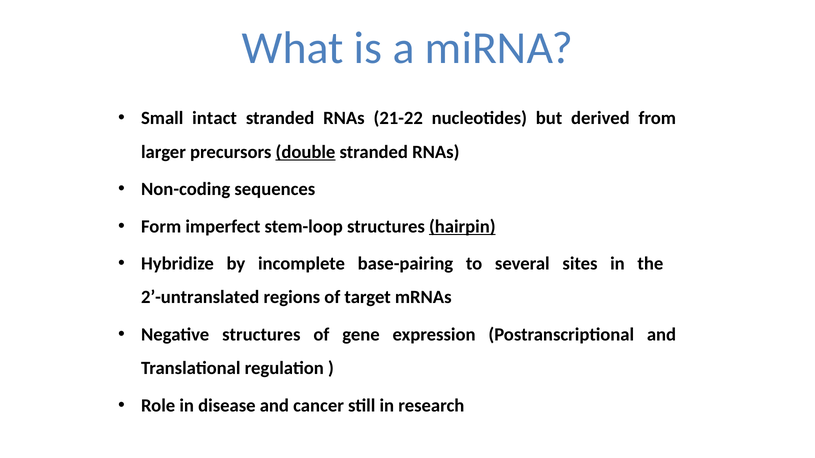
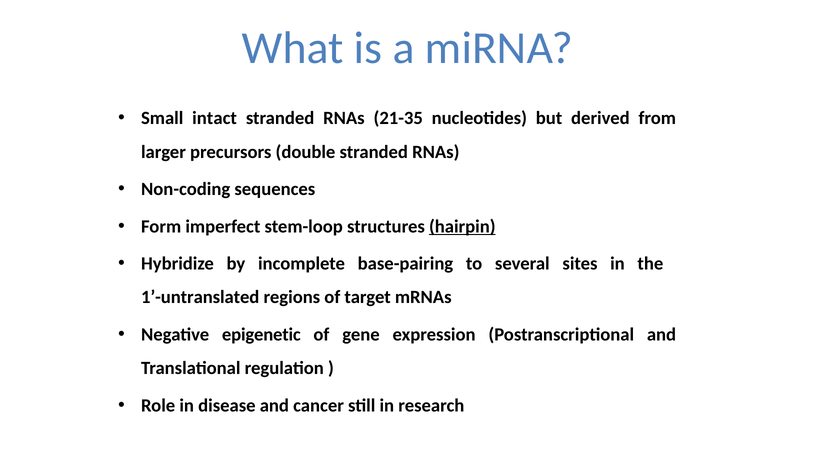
21-22: 21-22 -> 21-35 (398, 118)
double underline: present -> none (305, 152)
2’-untranslated: 2’-untranslated -> 1’-untranslated (200, 298)
Negative structures: structures -> epigenetic (261, 335)
